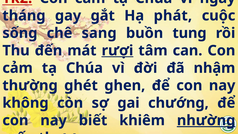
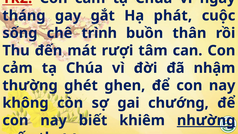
sang: sang -> trình (99, 33)
tung: tung -> thân (189, 33)
rượi underline: present -> none (117, 51)
